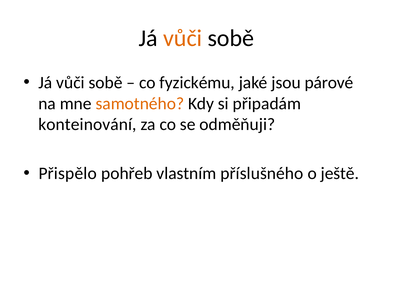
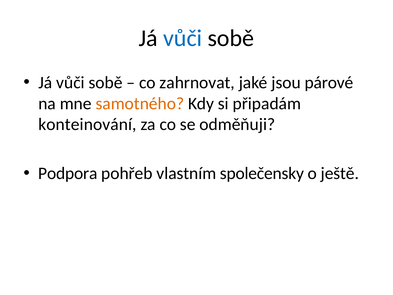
vůči colour: orange -> blue (183, 38)
fyzickému: fyzickému -> zahrnovat (197, 82)
Přispělo: Přispělo -> Podpora (68, 173)
příslušného: příslušného -> společensky (262, 173)
